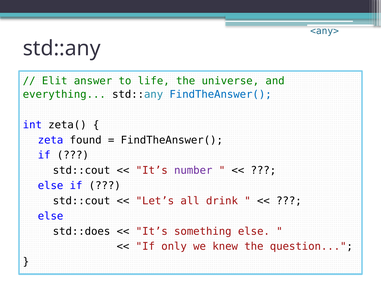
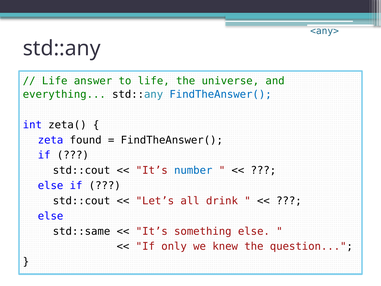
Elit: Elit -> Life (55, 81)
number colour: purple -> blue (193, 170)
std::does: std::does -> std::same (82, 231)
